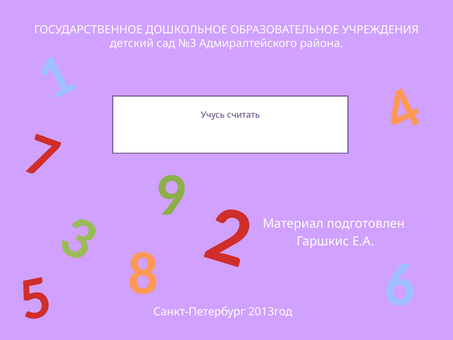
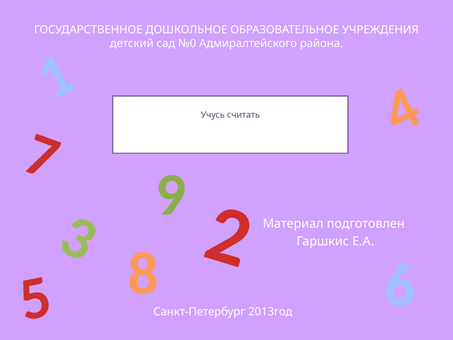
№3: №3 -> №0 (187, 43)
